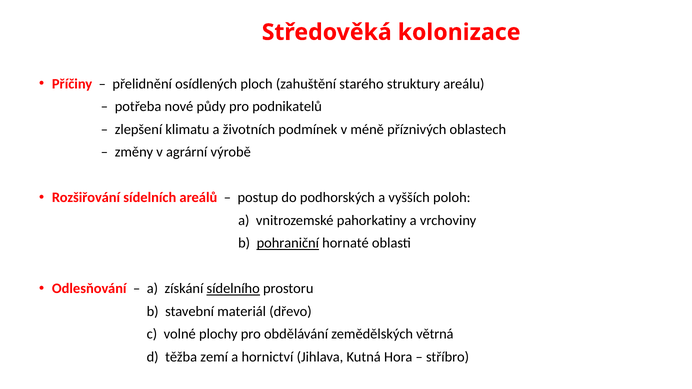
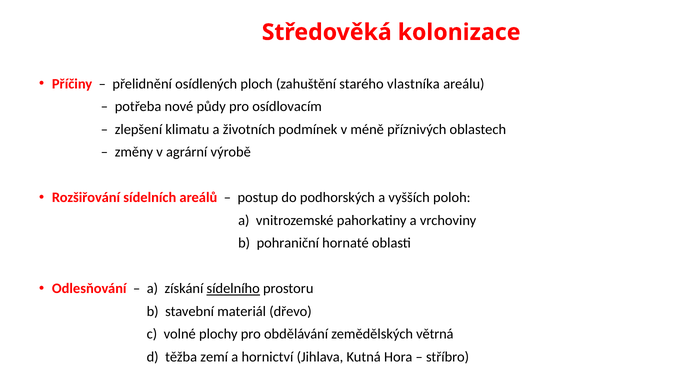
struktury: struktury -> vlastníka (413, 84)
podnikatelů: podnikatelů -> osídlovacím (287, 107)
pohraniční underline: present -> none (288, 243)
